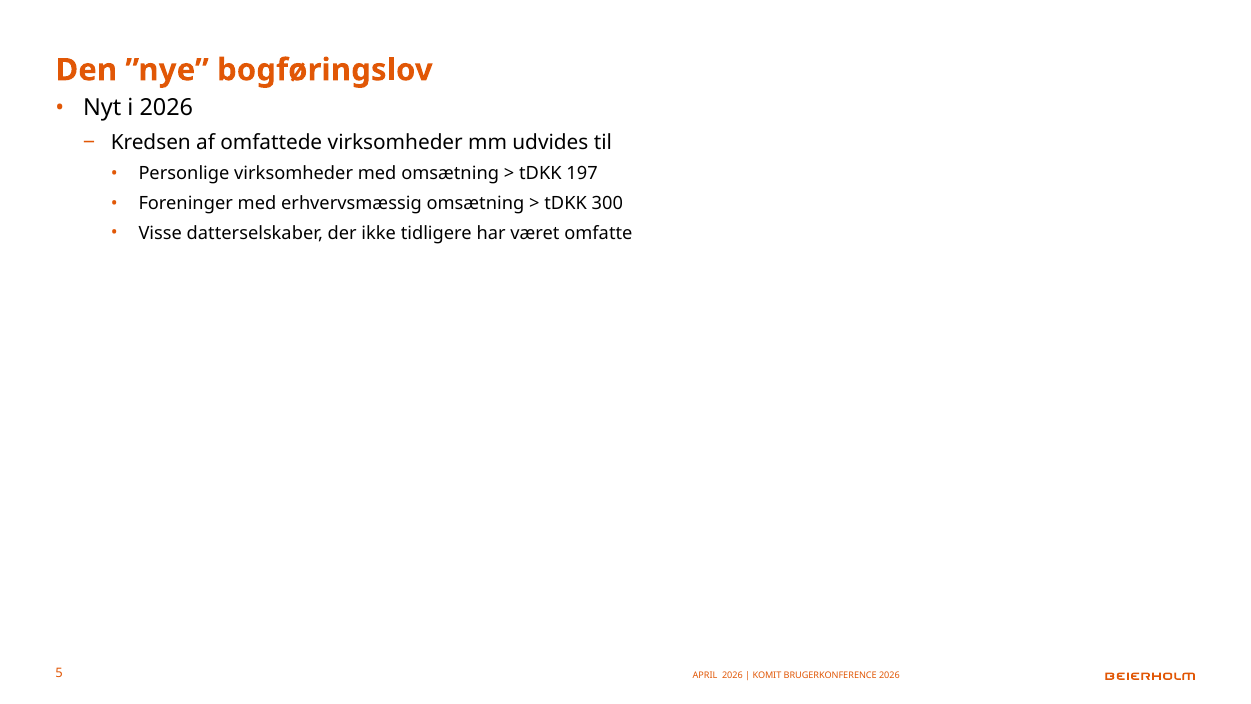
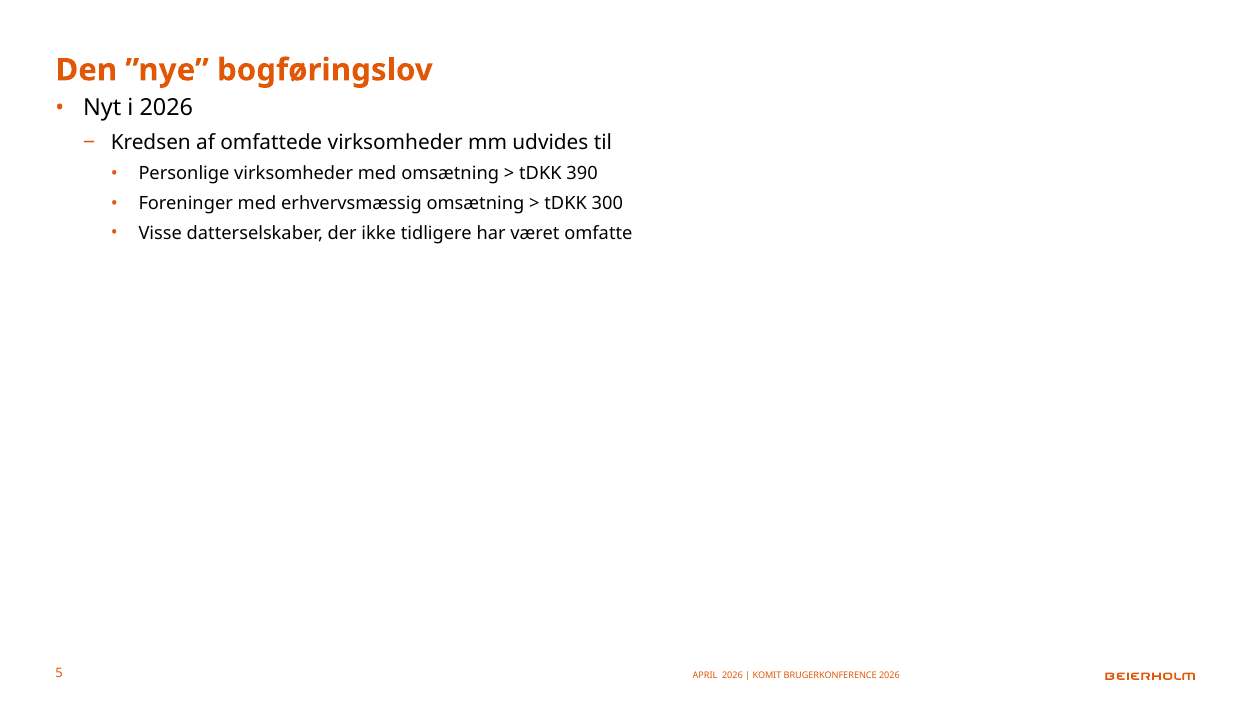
197: 197 -> 390 (582, 174)
